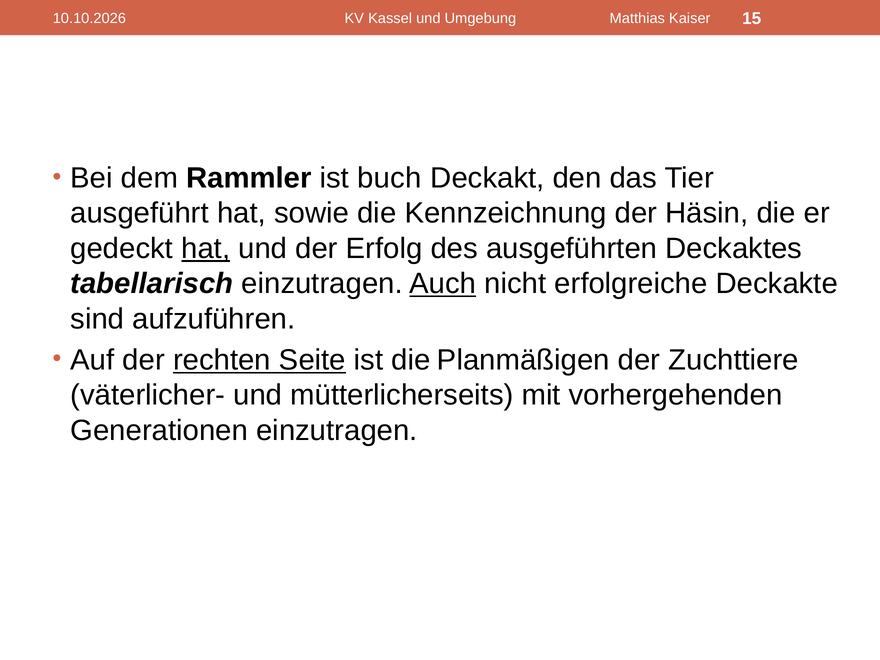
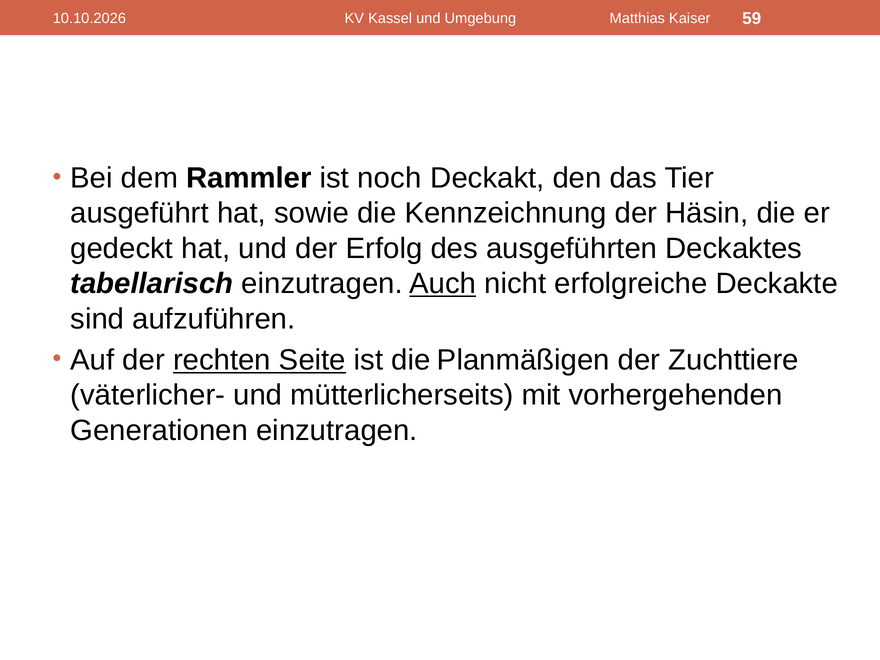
15: 15 -> 59 (752, 19)
buch: buch -> noch (390, 178)
hat underline: present -> none (206, 248)
